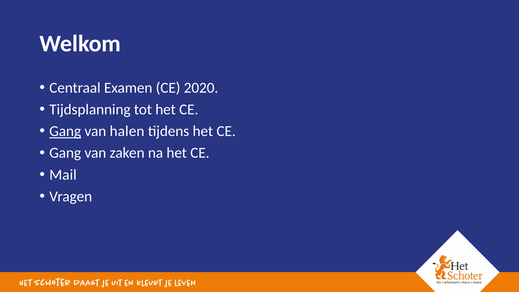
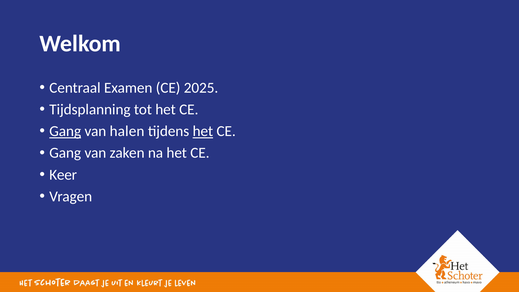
2020: 2020 -> 2025 (201, 88)
het underline: none -> present (203, 131)
Mail: Mail -> Keer (63, 175)
